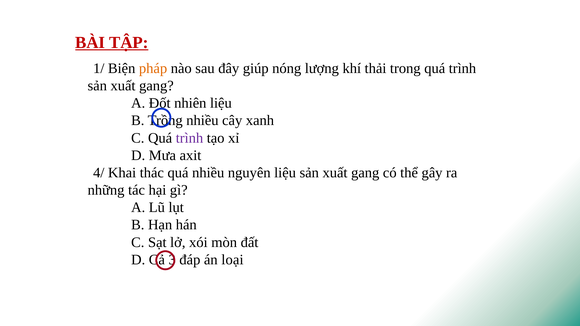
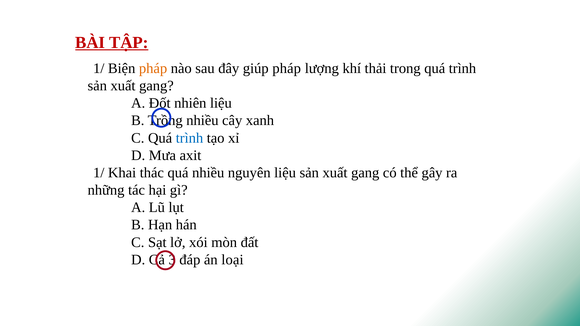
giúp nóng: nóng -> pháp (287, 68)
trình colour: purple -> blue (189, 138)
4/: 4/ -> 1/ (99, 173)
